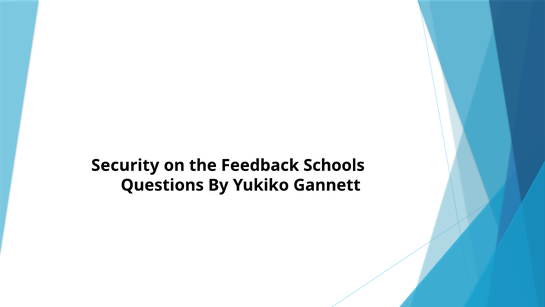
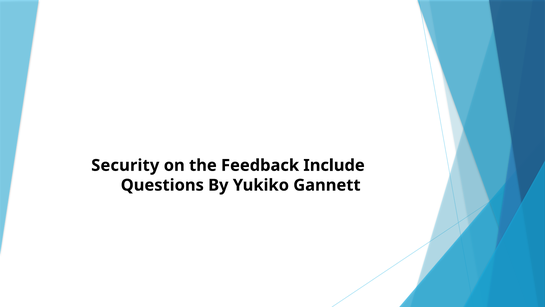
Schools: Schools -> Include (334, 165)
